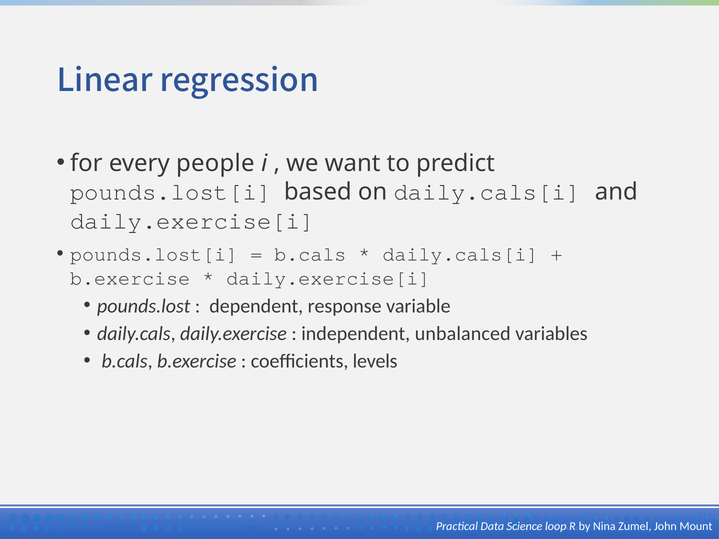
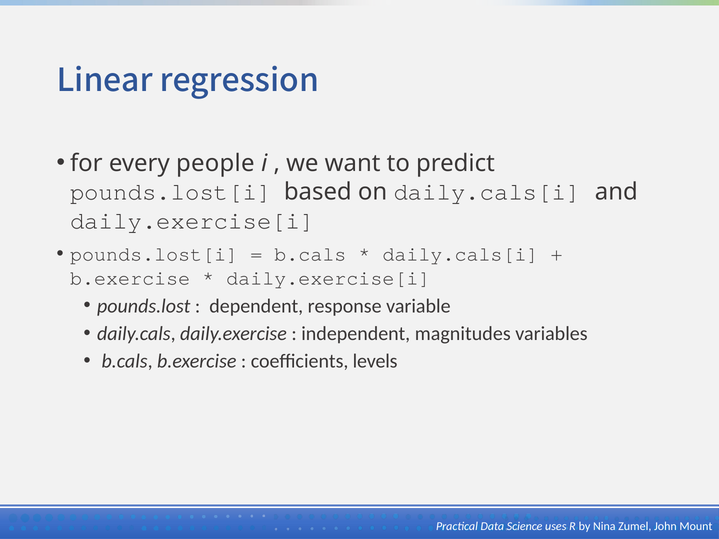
unbalanced: unbalanced -> magnitudes (463, 334)
loop: loop -> uses (556, 527)
